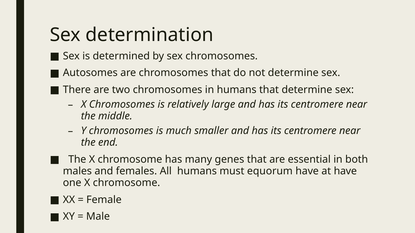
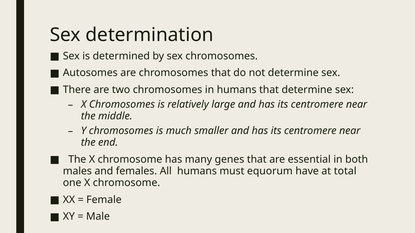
at have: have -> total (345, 171)
